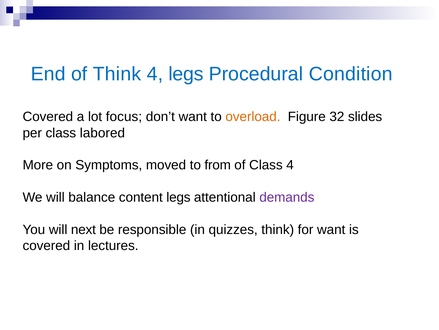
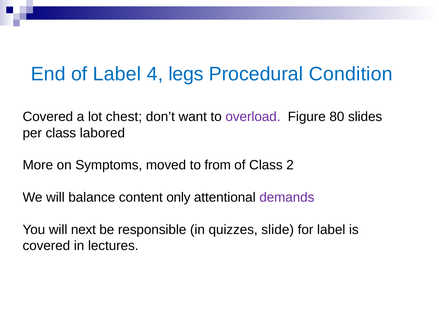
of Think: Think -> Label (117, 74)
focus: focus -> chest (124, 117)
overload colour: orange -> purple (253, 117)
32: 32 -> 80 (337, 117)
Class 4: 4 -> 2 (290, 165)
content legs: legs -> only (178, 197)
quizzes think: think -> slide (278, 229)
for want: want -> label (331, 229)
